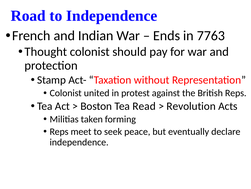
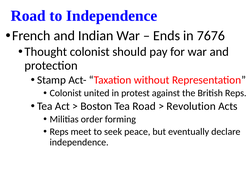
7763: 7763 -> 7676 (211, 36)
Tea Read: Read -> Road (144, 106)
taken: taken -> order (92, 119)
